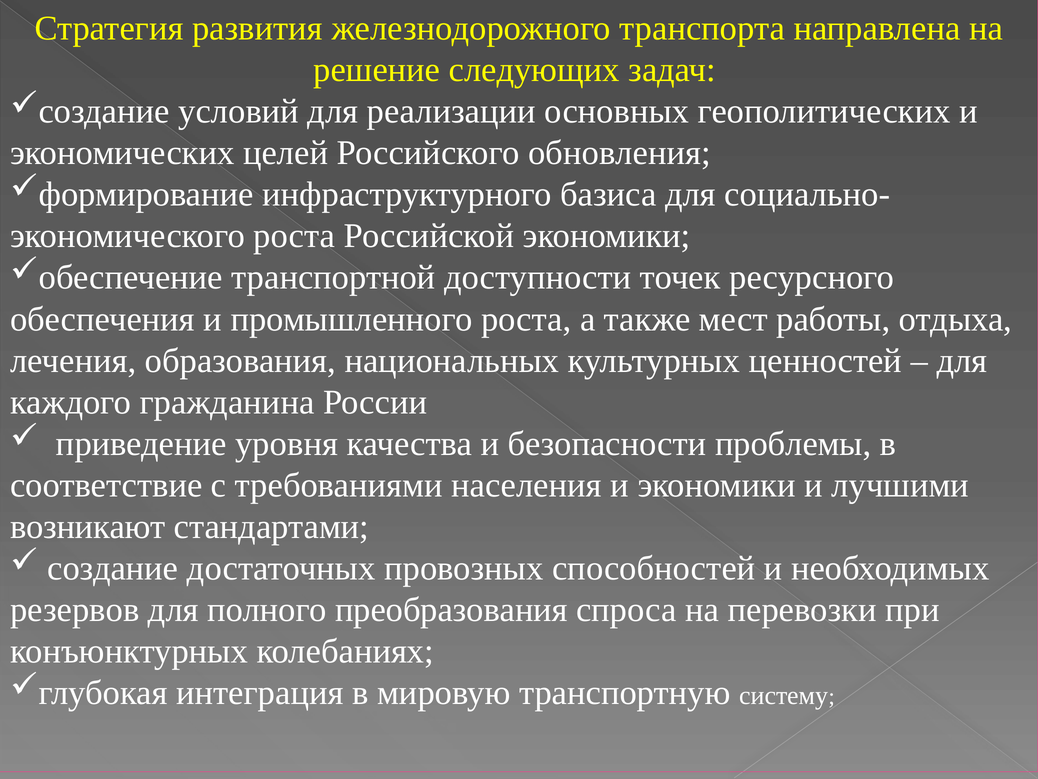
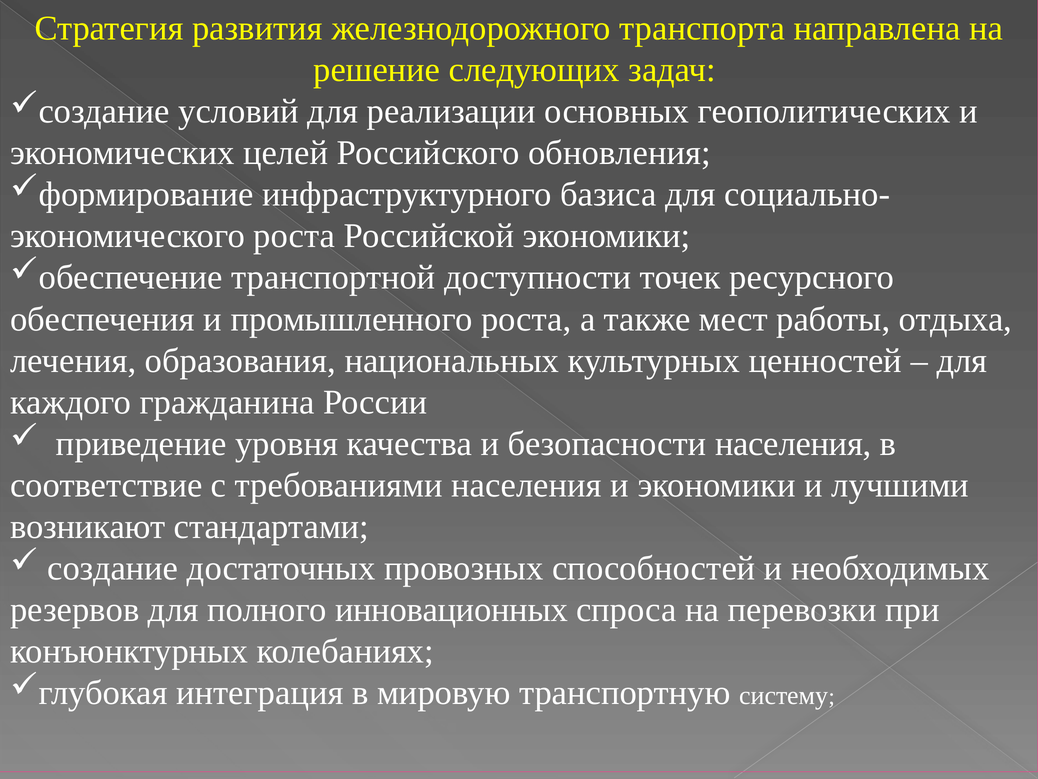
безопасности проблемы: проблемы -> населения (793, 443)
преобразования: преобразования -> инновационных (451, 610)
